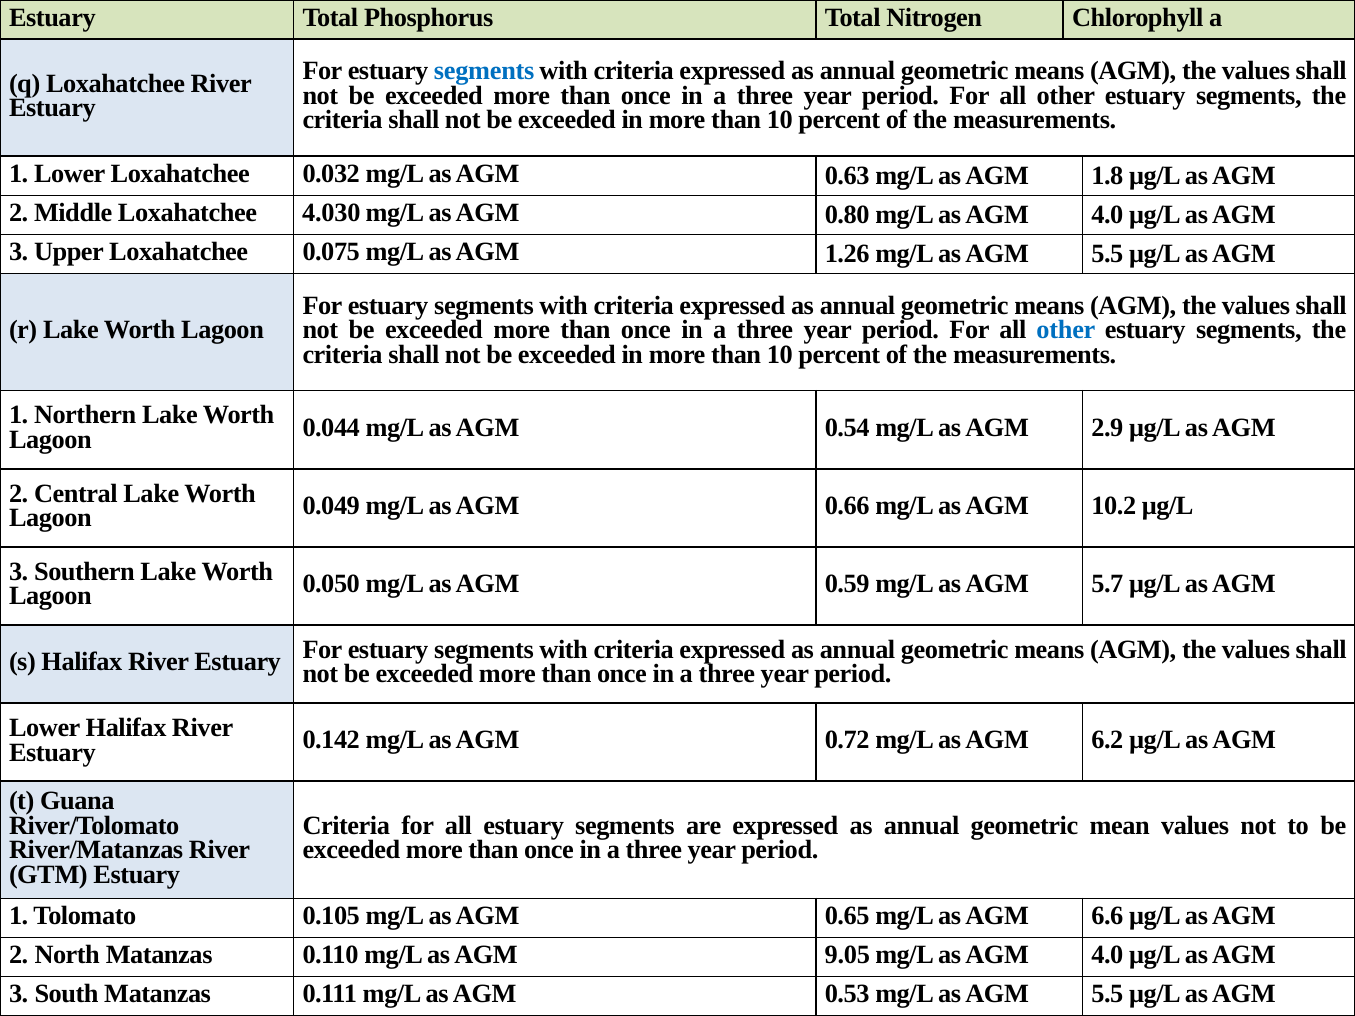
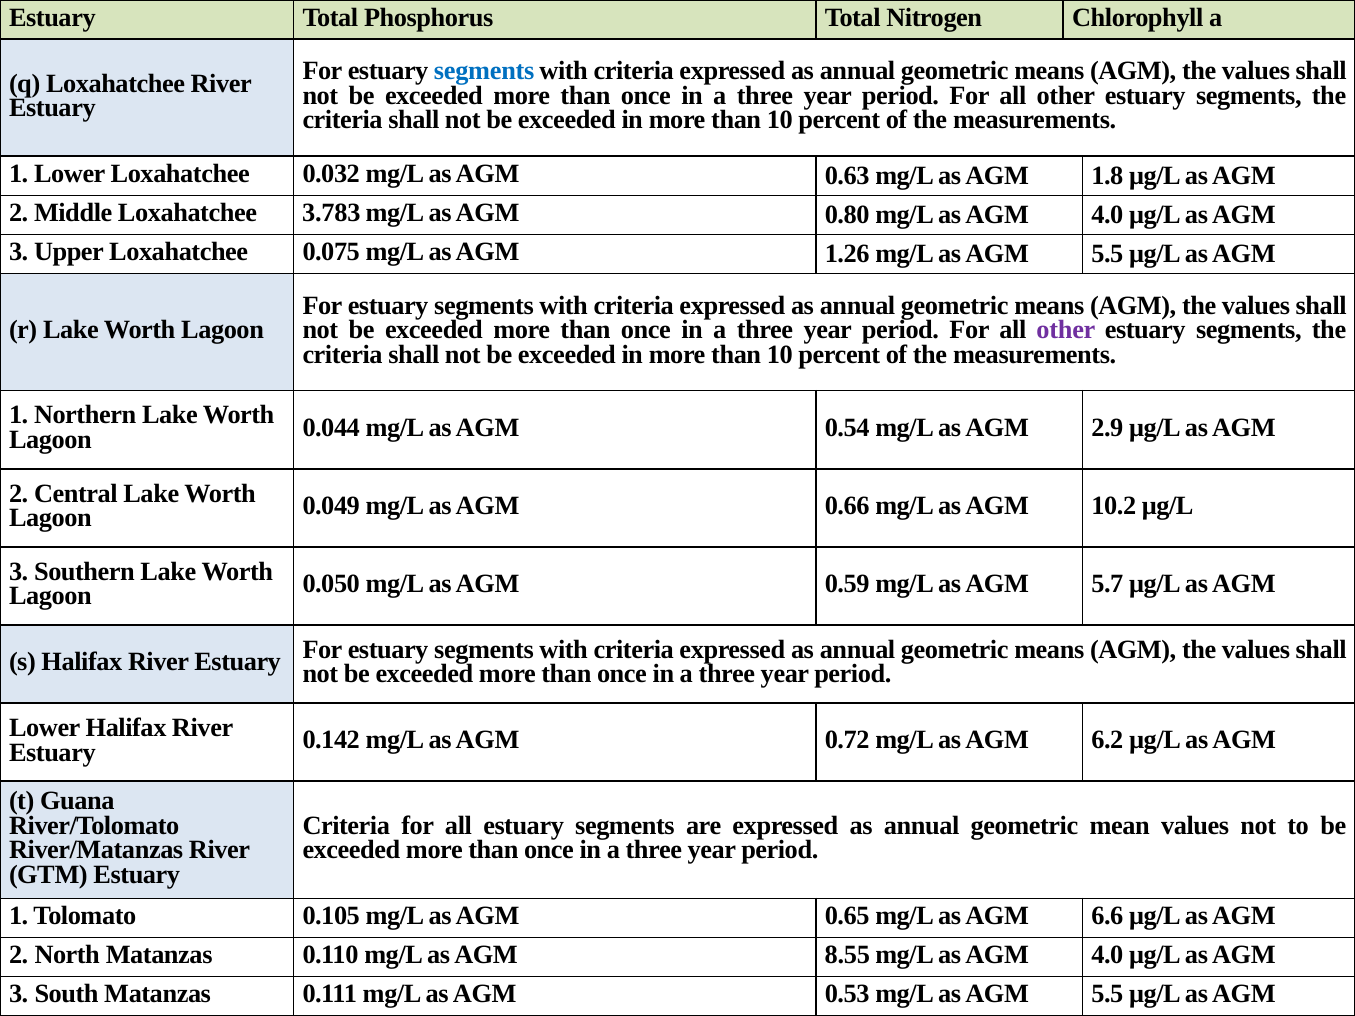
4.030: 4.030 -> 3.783 (331, 213)
other colour: blue -> purple (1066, 330)
9.05: 9.05 -> 8.55 (847, 955)
